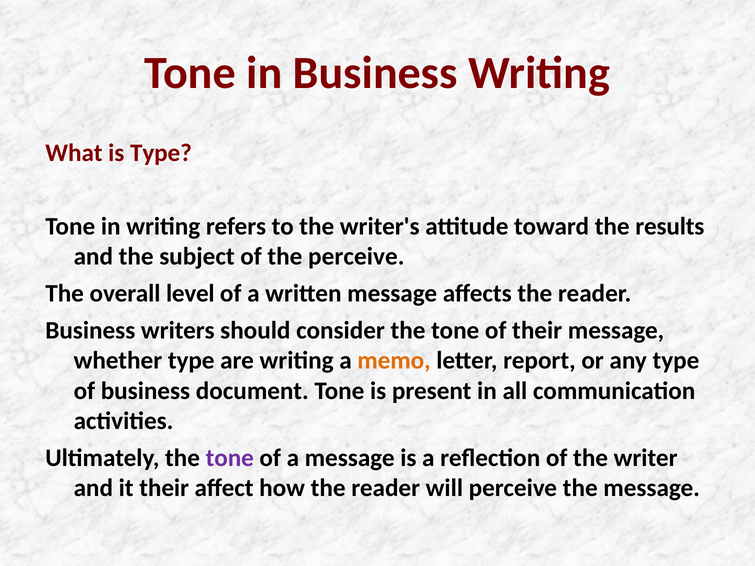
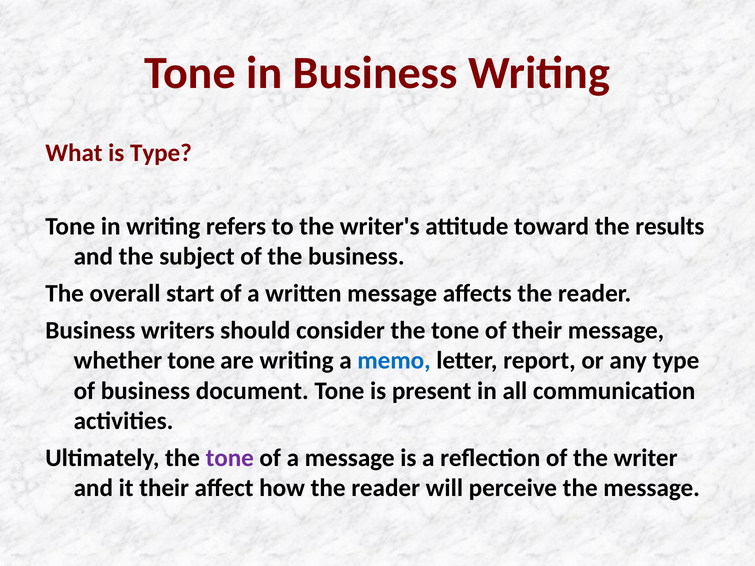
the perceive: perceive -> business (356, 257)
level: level -> start (190, 294)
whether type: type -> tone (191, 361)
memo colour: orange -> blue (394, 361)
